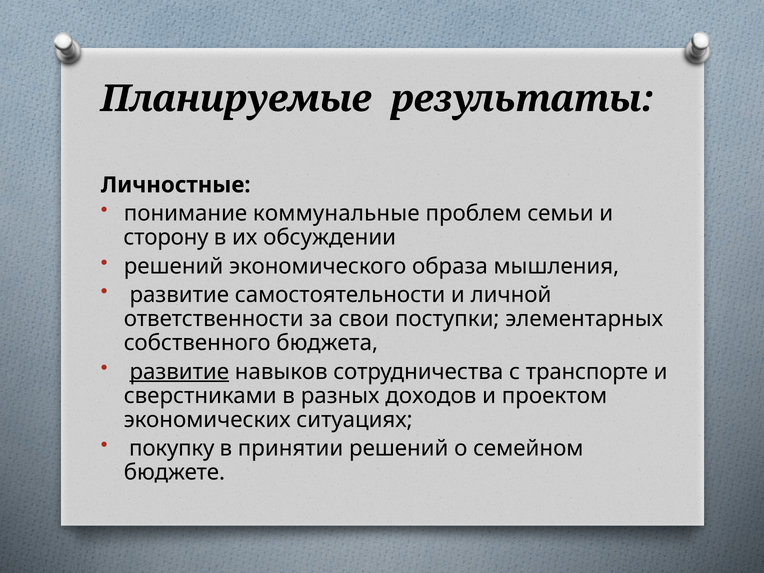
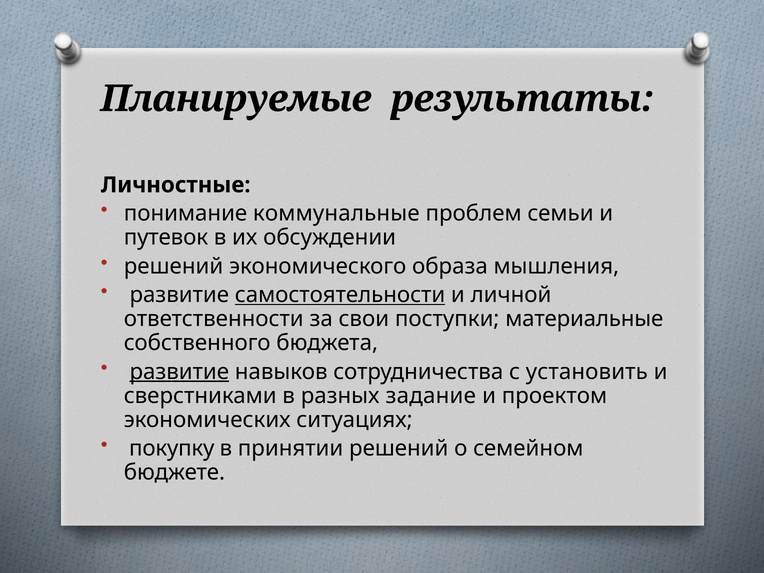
сторону: сторону -> путевок (166, 238)
самостоятельности underline: none -> present (340, 295)
элементарных: элементарных -> материальные (584, 319)
транспорте: транспорте -> установить (587, 372)
доходов: доходов -> задание (431, 396)
